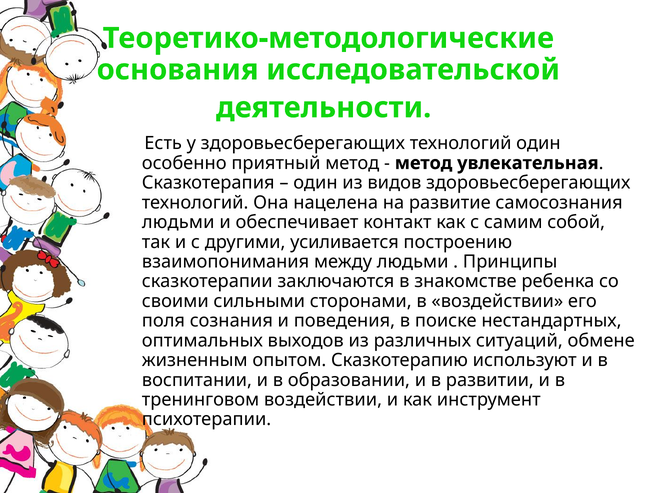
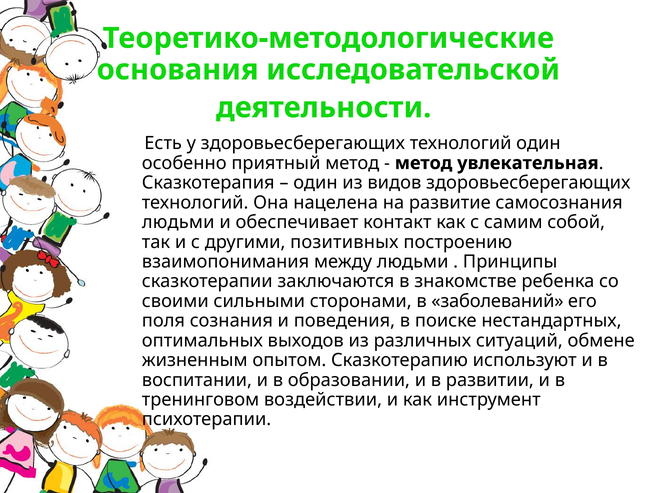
усиливается: усиливается -> позитивных (344, 242)
в воздействии: воздействии -> заболеваний (497, 301)
